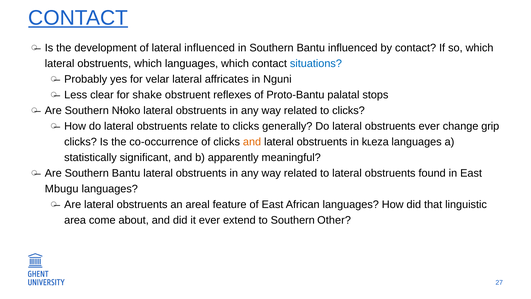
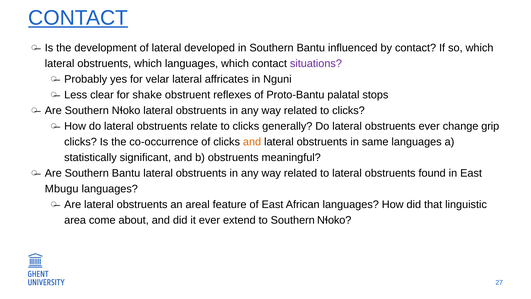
lateral influenced: influenced -> developed (210, 48)
situations colour: blue -> purple (316, 64)
kʟeza: kʟeza -> same (375, 142)
b apparently: apparently -> obstruents (233, 157)
to Southern Other: Other -> Nɬoko (334, 220)
